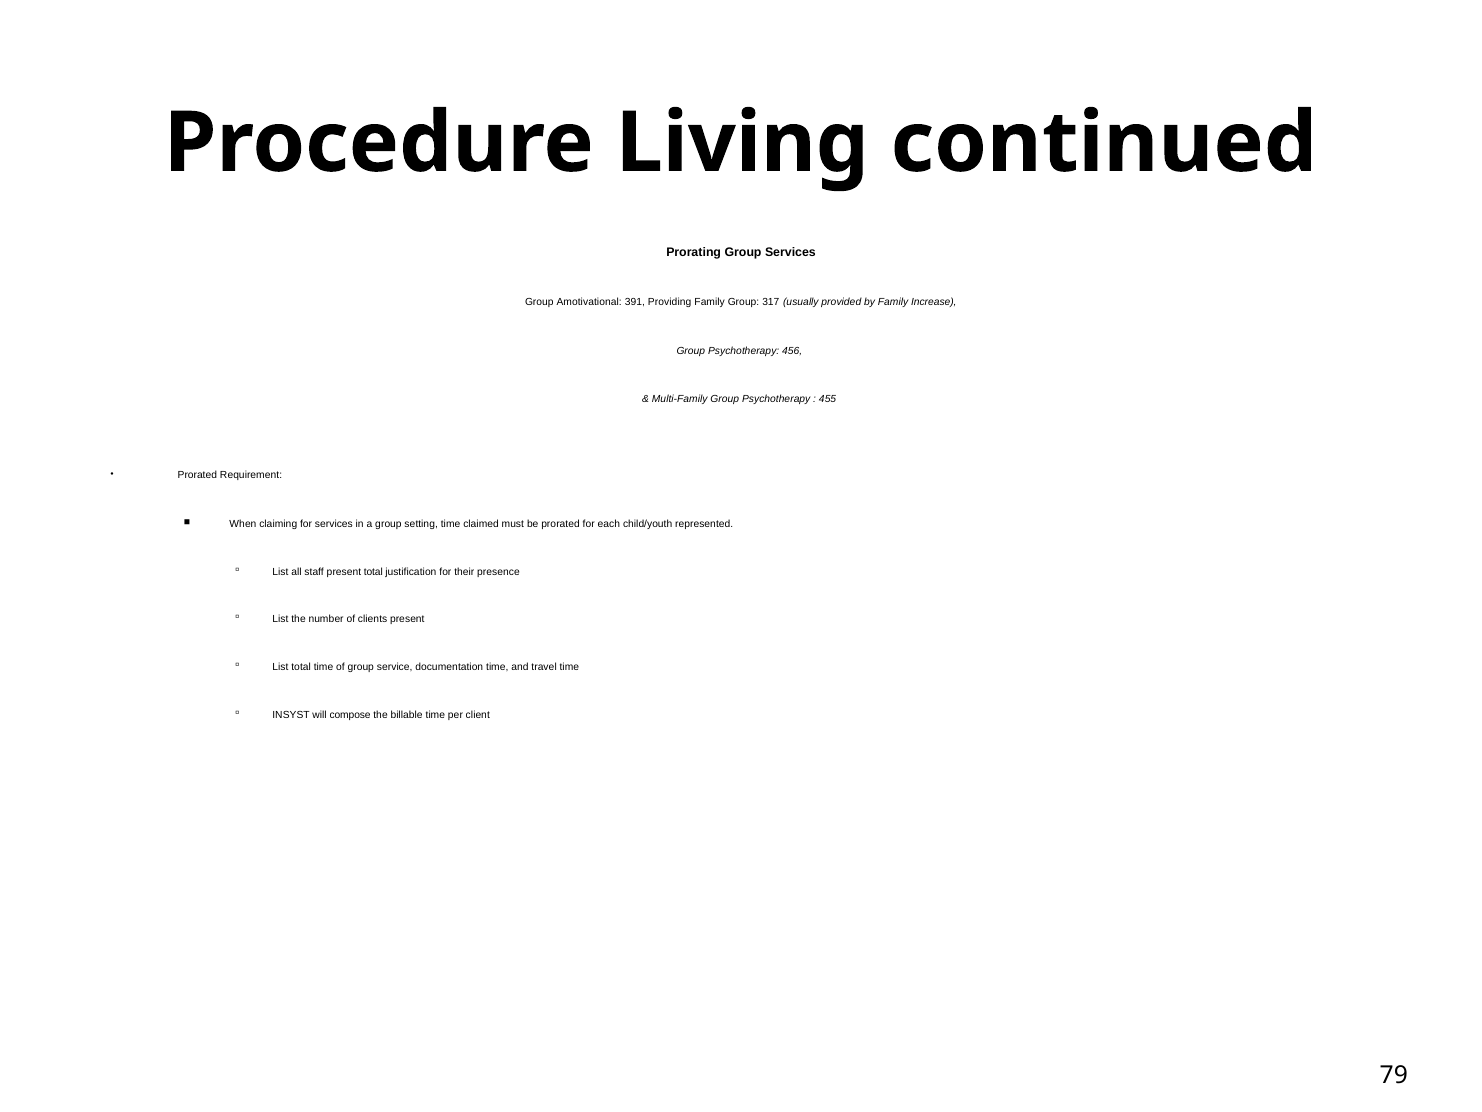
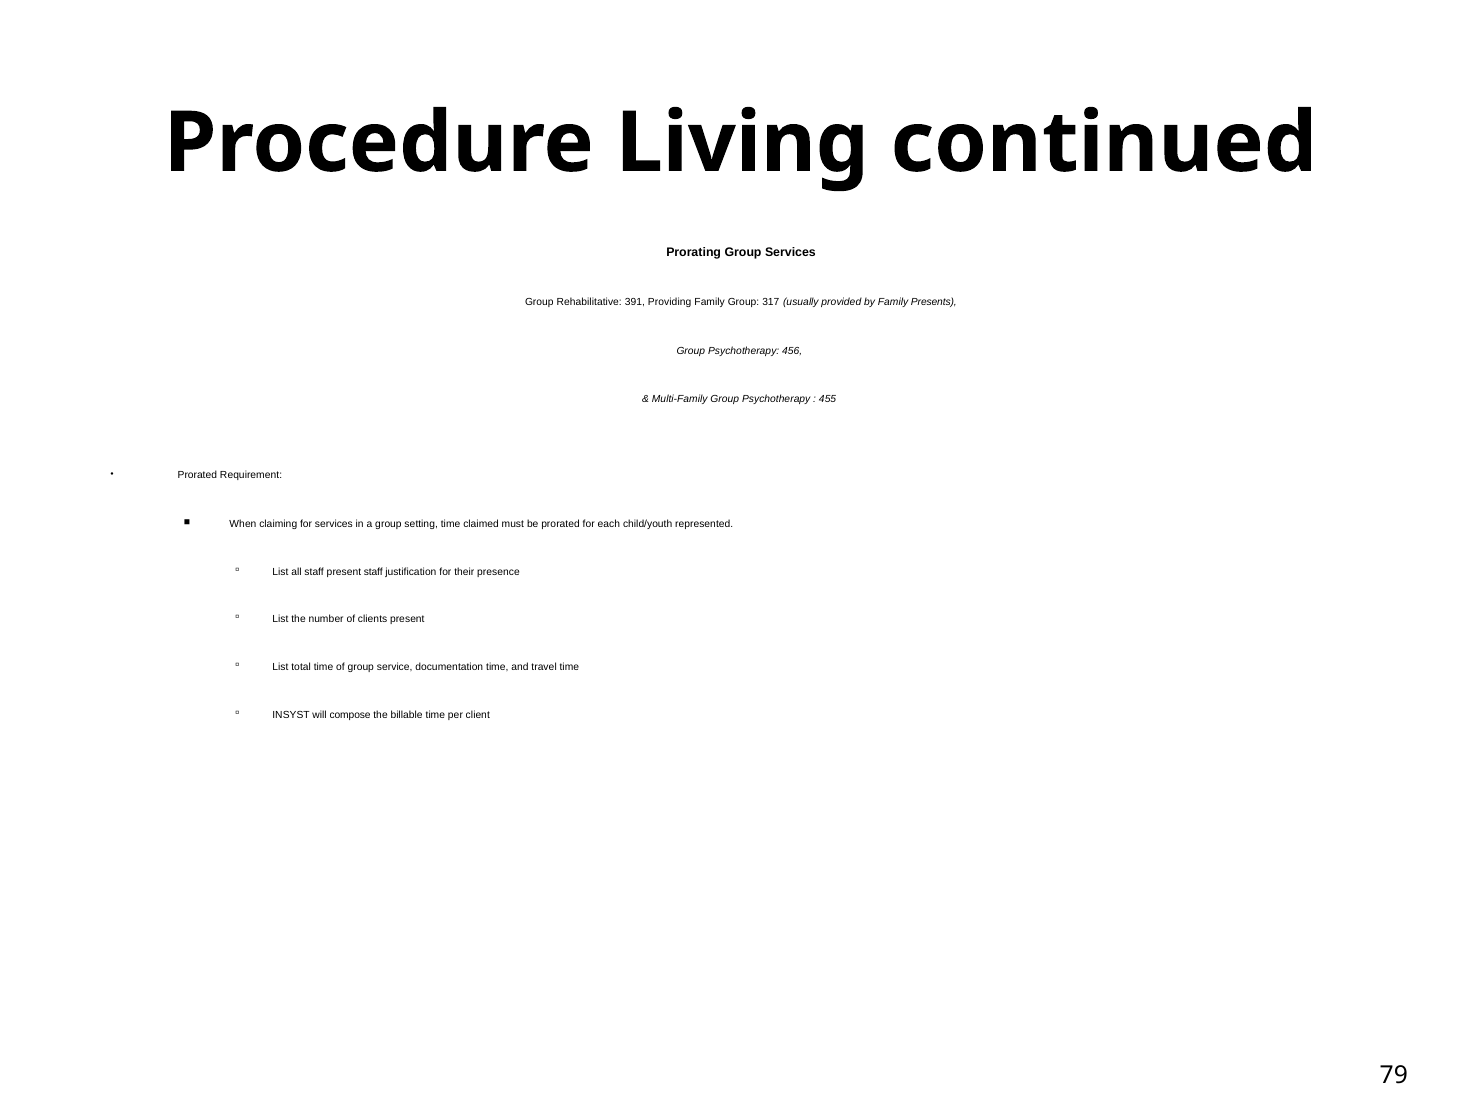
Amotivational: Amotivational -> Rehabilitative (589, 302)
Increase: Increase -> Presents (934, 302)
present total: total -> staff (373, 571)
